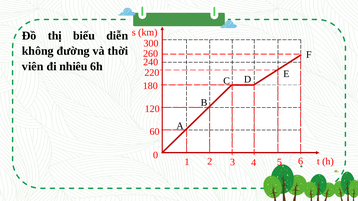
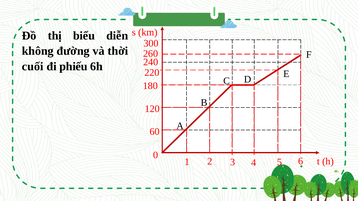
viên: viên -> cuối (33, 66)
nhiêu: nhiêu -> phiếu (73, 66)
